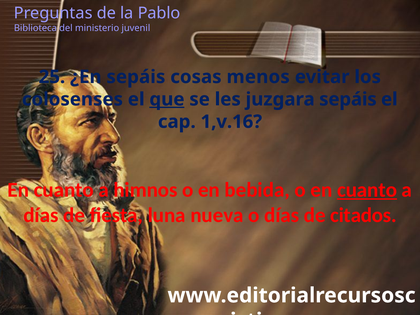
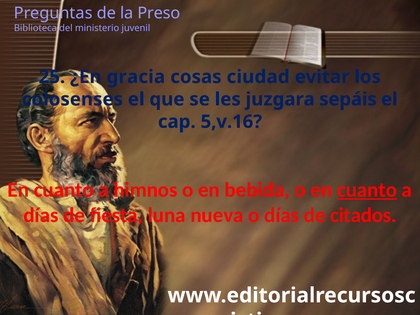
Pablo: Pablo -> Preso (159, 13)
¿En sepáis: sepáis -> gracia (136, 77)
menos: menos -> ciudad (258, 77)
que underline: present -> none (167, 99)
1,v.16: 1,v.16 -> 5,v.16 (231, 122)
